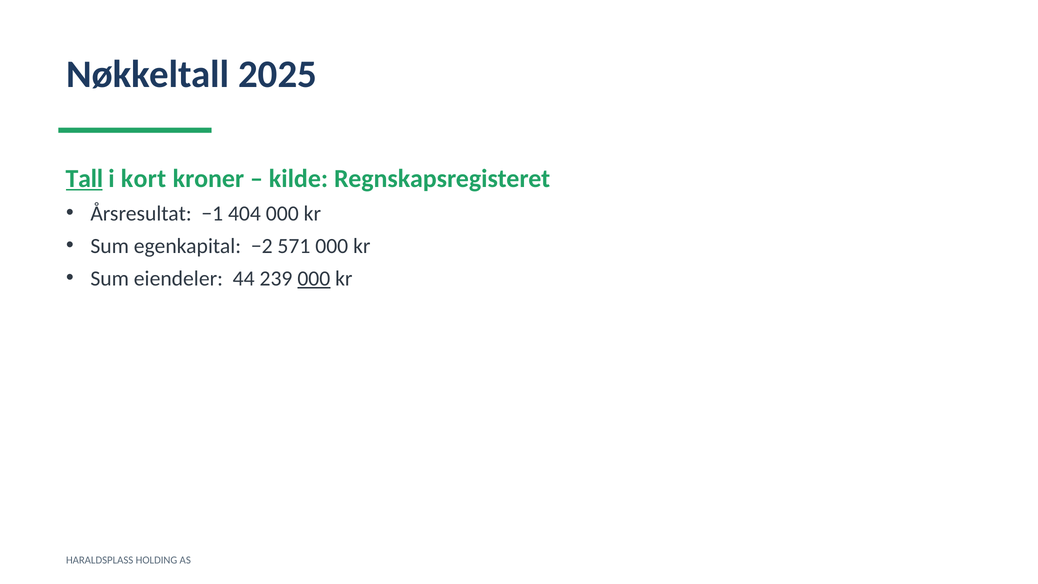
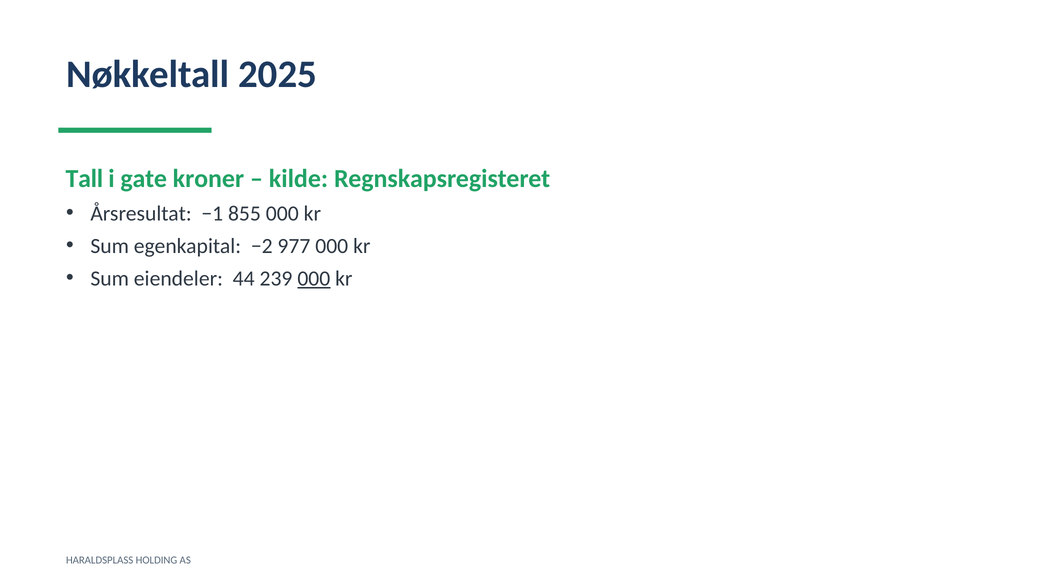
Tall underline: present -> none (84, 179)
kort: kort -> gate (144, 179)
404: 404 -> 855 (244, 213)
571: 571 -> 977 (294, 246)
